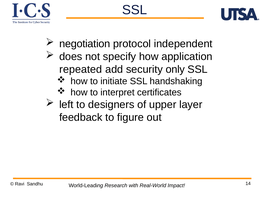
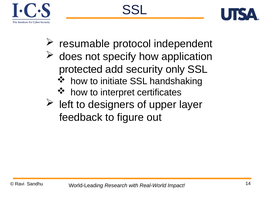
negotiation: negotiation -> resumable (85, 44)
repeated: repeated -> protected (81, 69)
